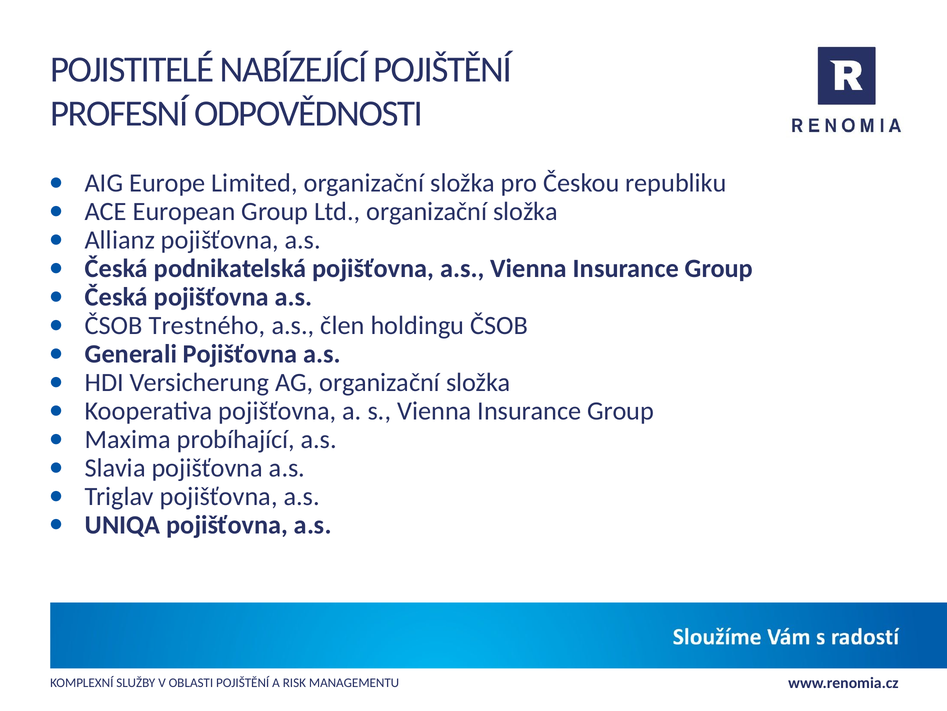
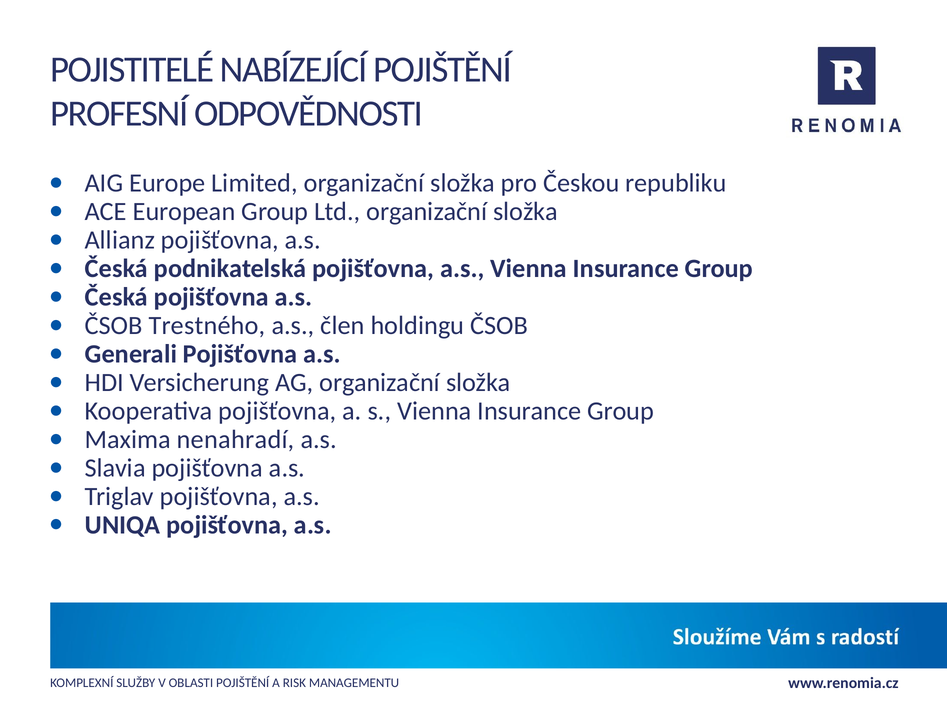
probíhající: probíhající -> nenahradí (236, 439)
